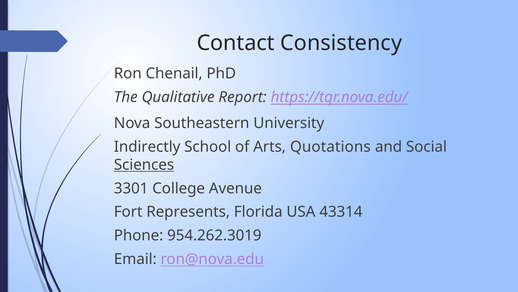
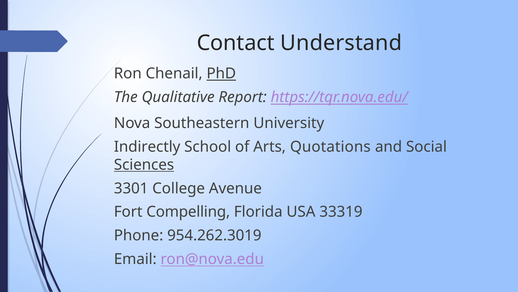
Consistency: Consistency -> Understand (341, 43)
PhD underline: none -> present (221, 73)
Represents: Represents -> Compelling (188, 211)
43314: 43314 -> 33319 (341, 211)
